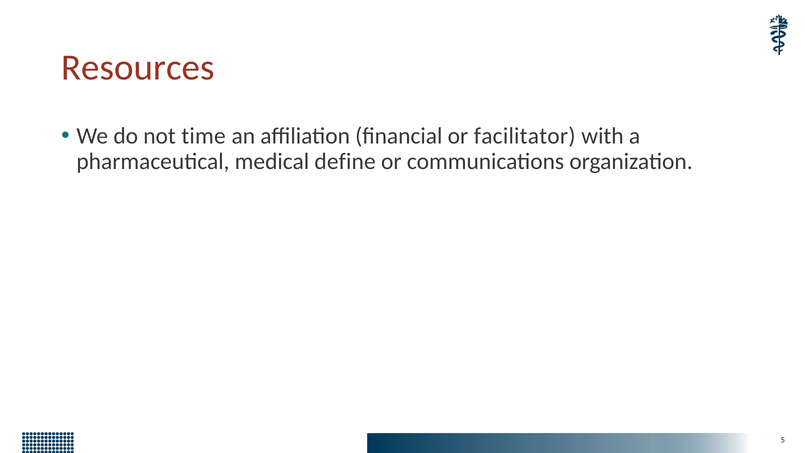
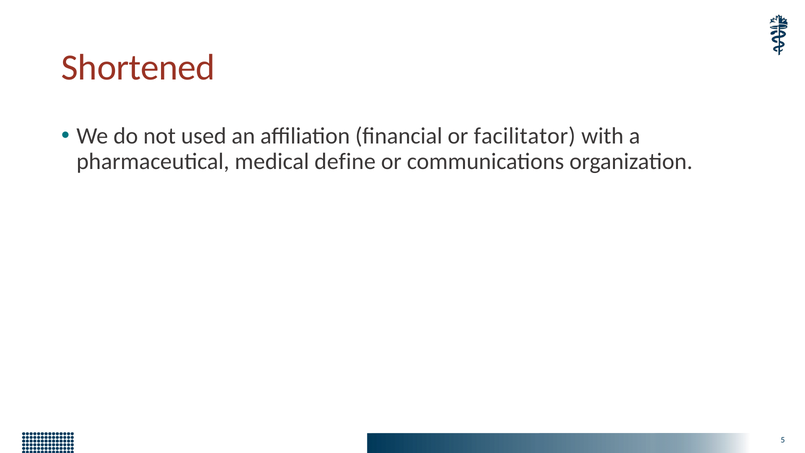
Resources: Resources -> Shortened (138, 68)
time: time -> used (204, 136)
